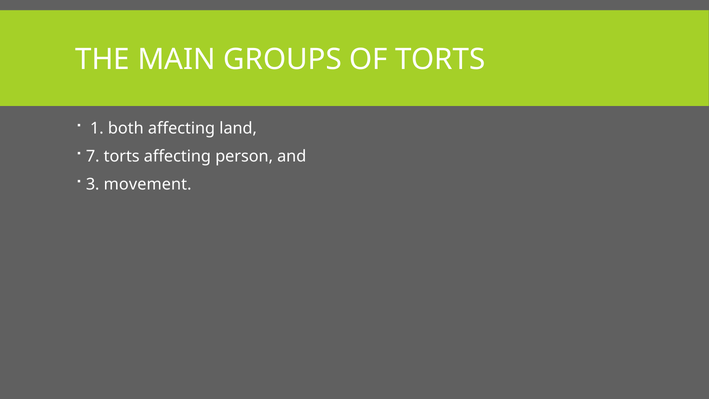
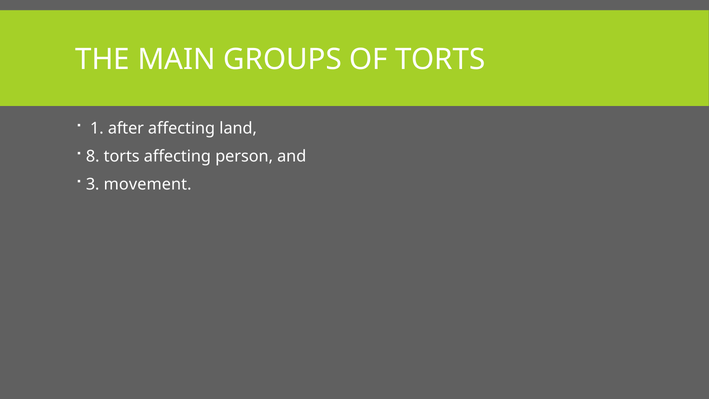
both: both -> after (126, 128)
7: 7 -> 8 (93, 156)
